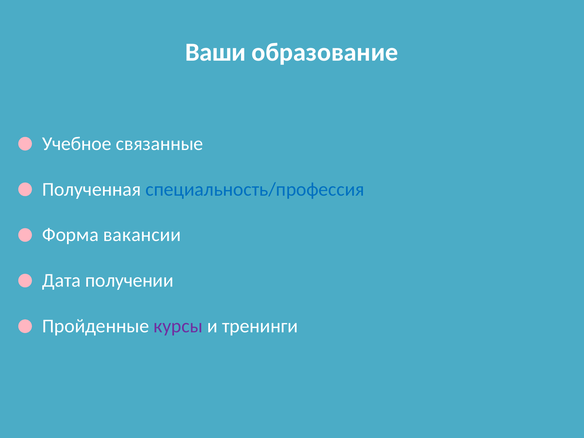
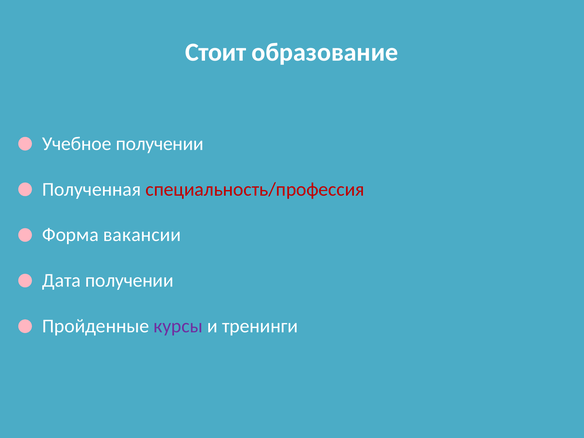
Ваши: Ваши -> Стоит (216, 52)
Учебное связанные: связанные -> получении (160, 144)
специальность/профессия colour: blue -> red (255, 189)
